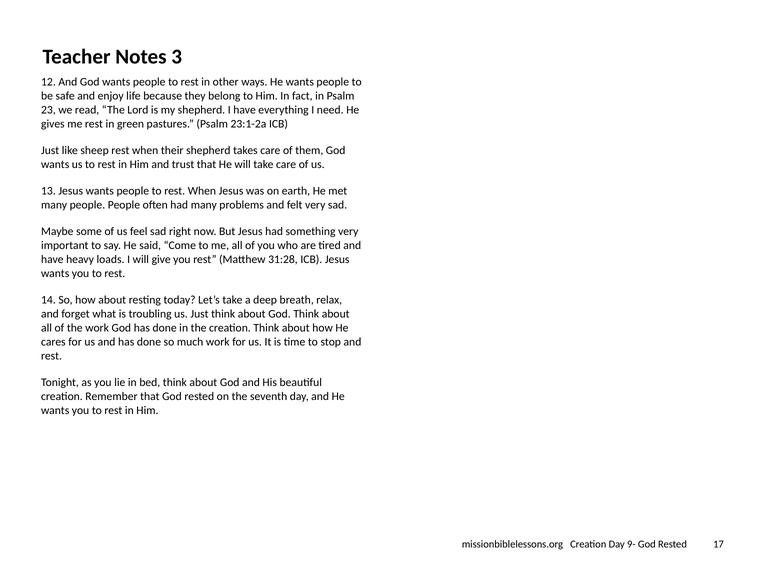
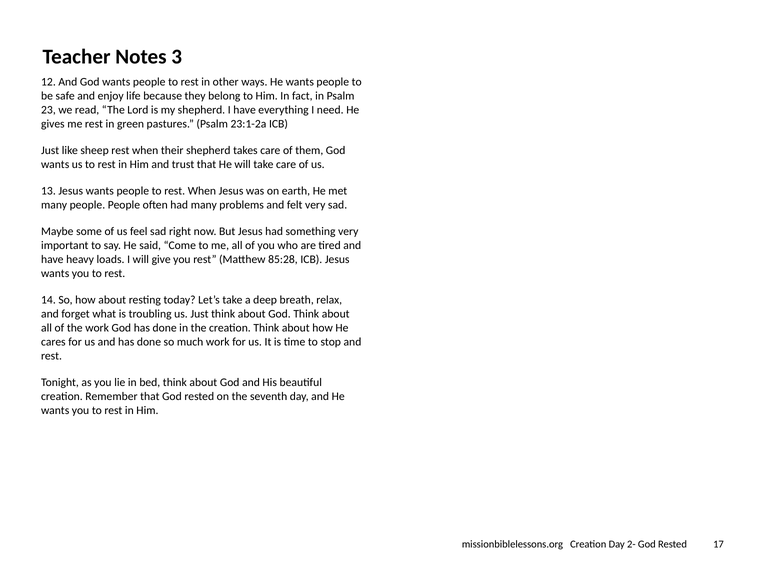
31:28: 31:28 -> 85:28 (283, 259)
9-: 9- -> 2- (631, 543)
